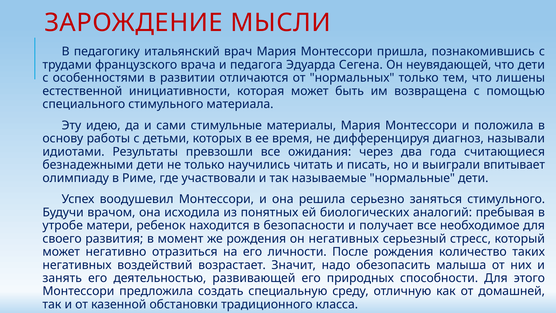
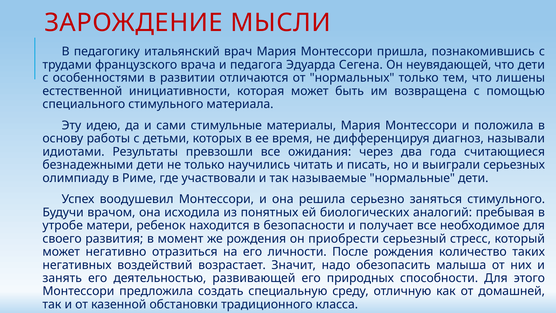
впитывает: впитывает -> серьезных (514, 165)
он негативных: негативных -> приобрести (344, 239)
